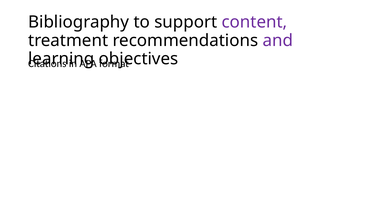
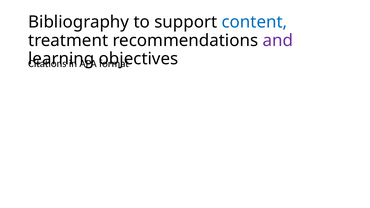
content colour: purple -> blue (254, 22)
